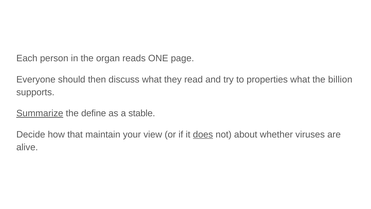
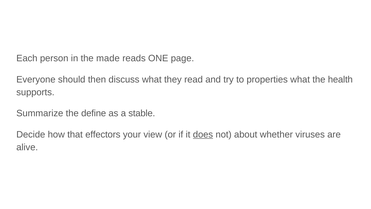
organ: organ -> made (108, 58)
billion: billion -> health (340, 79)
Summarize underline: present -> none (40, 113)
maintain: maintain -> effectors (103, 134)
